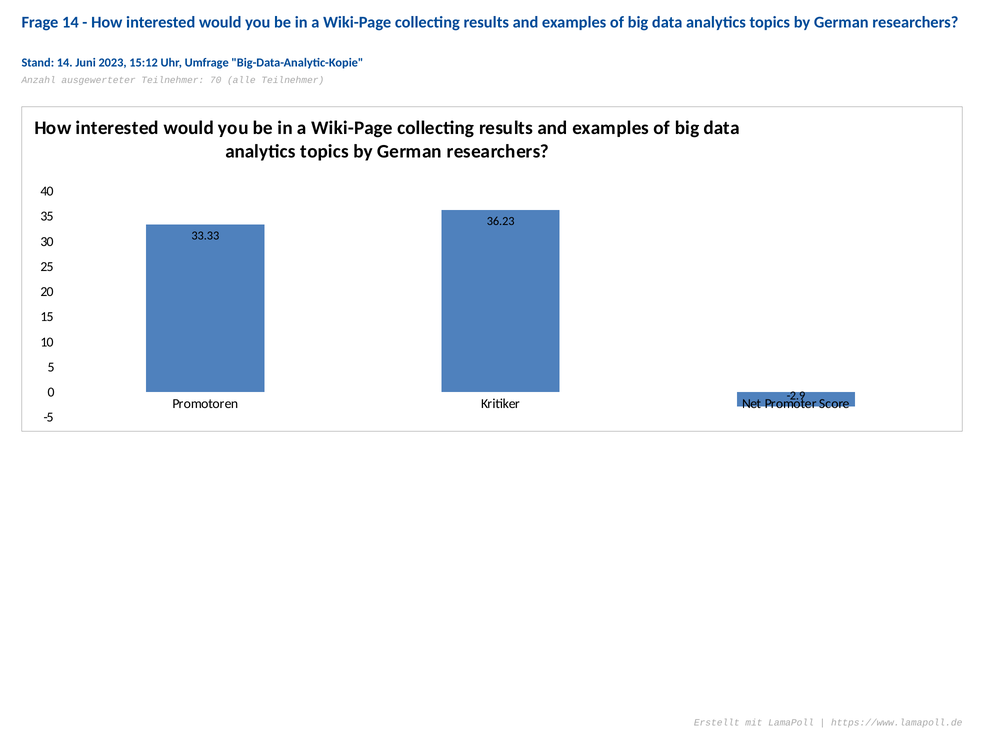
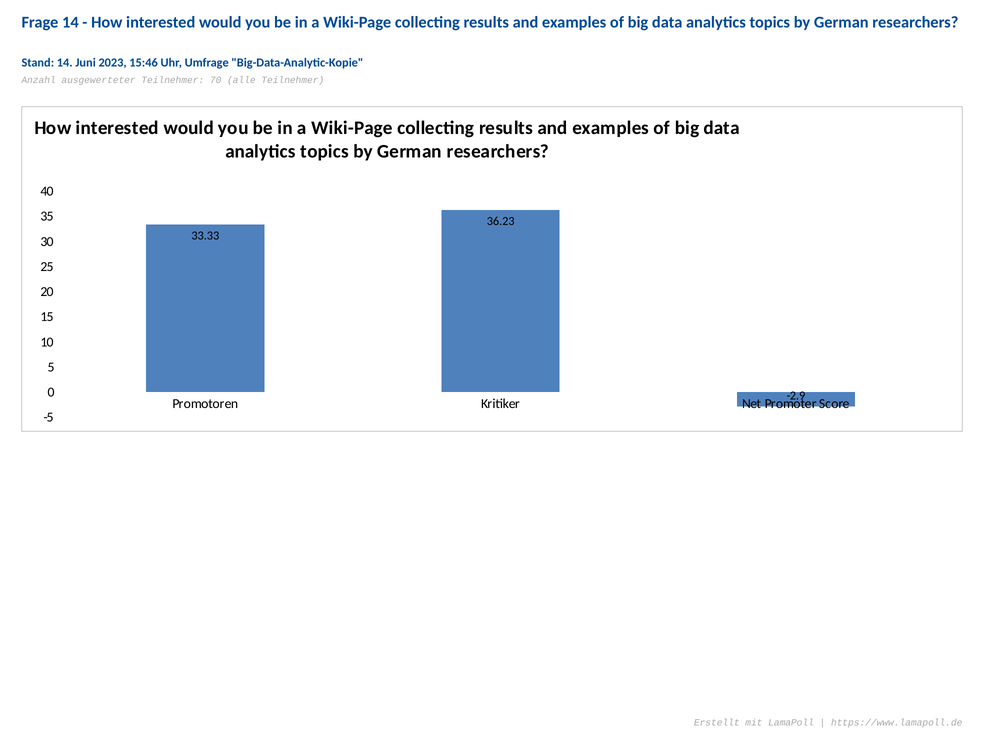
15:12: 15:12 -> 15:46 (144, 63)
